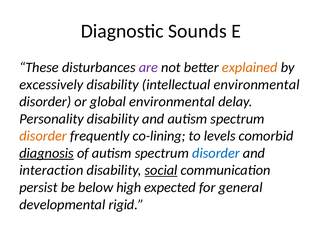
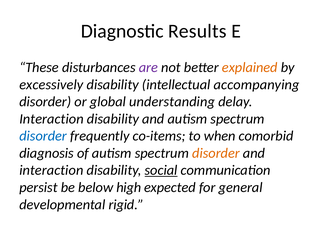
Sounds: Sounds -> Results (197, 31)
intellectual environmental: environmental -> accompanying (257, 85)
global environmental: environmental -> understanding (172, 102)
Personality: Personality -> Interaction (52, 119)
disorder colour: orange -> blue (43, 136)
co-lining: co-lining -> co-items (159, 136)
levels: levels -> when (220, 136)
diagnosis underline: present -> none (47, 153)
disorder colour: blue -> orange (216, 153)
